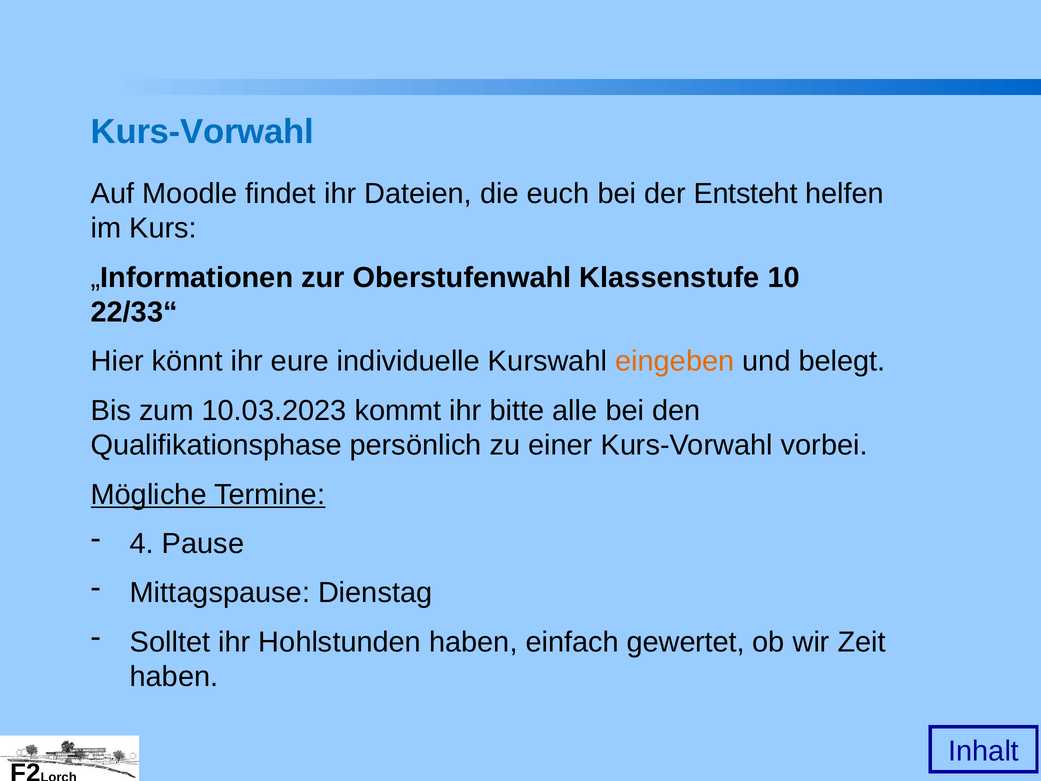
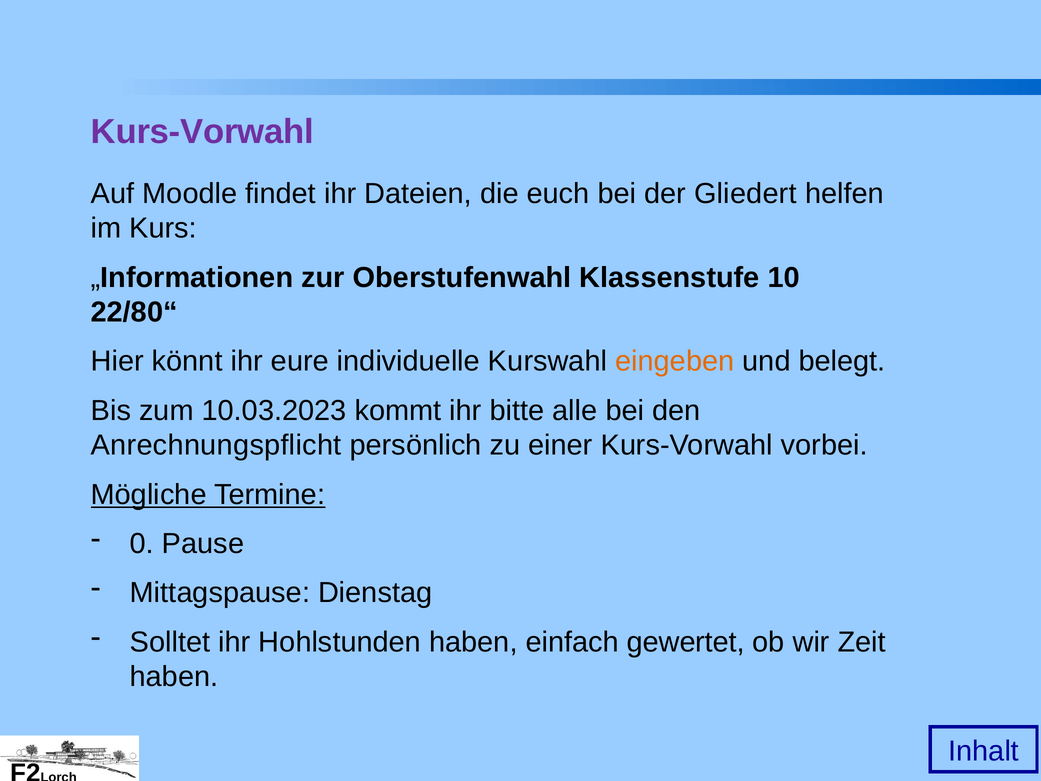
Kurs-Vorwahl colour: blue -> purple (202, 132)
Entsteht: Entsteht -> Gliedert (745, 194)
22/33“: 22/33“ -> 22/80“ (134, 312)
Qualifikationsphase: Qualifikationsphase -> Anrechnungspflicht (216, 445)
4: 4 -> 0 (142, 544)
